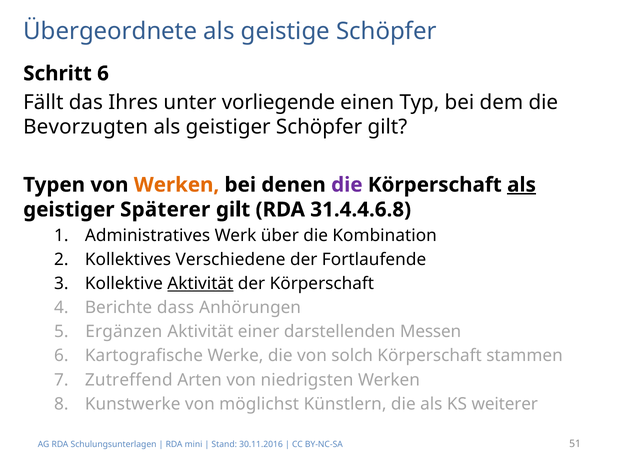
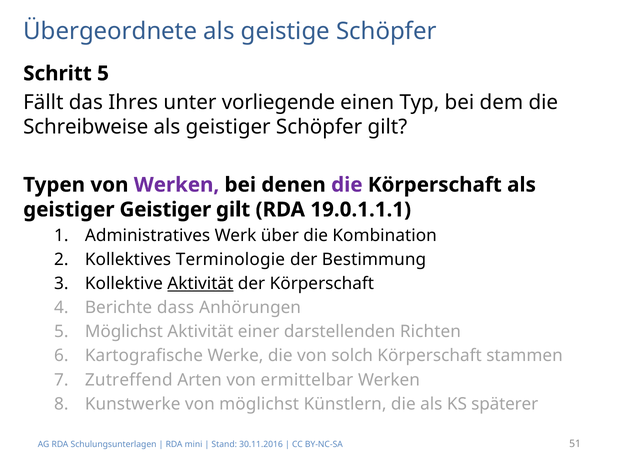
Schritt 6: 6 -> 5 (103, 73)
Bevorzugten: Bevorzugten -> Schreibweise (86, 127)
Werken colour: orange -> purple (177, 185)
als underline: present -> none (522, 185)
geistiger Späterer: Späterer -> Geistiger (165, 209)
31.4.4.6.8: 31.4.4.6.8 -> 19.0.1.1.1 (361, 209)
Verschiedene: Verschiedene -> Terminologie (230, 259)
Fortlaufende: Fortlaufende -> Bestimmung (374, 259)
Ergänzen: Ergänzen -> Möglichst (124, 331)
Messen: Messen -> Richten (430, 331)
niedrigsten: niedrigsten -> ermittelbar (307, 379)
weiterer: weiterer -> späterer (505, 404)
